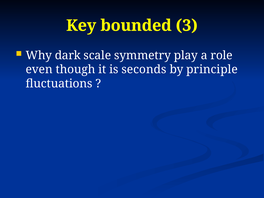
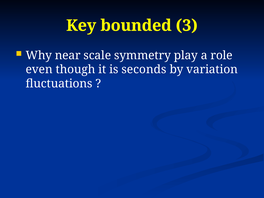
dark: dark -> near (68, 55)
principle: principle -> variation (212, 69)
